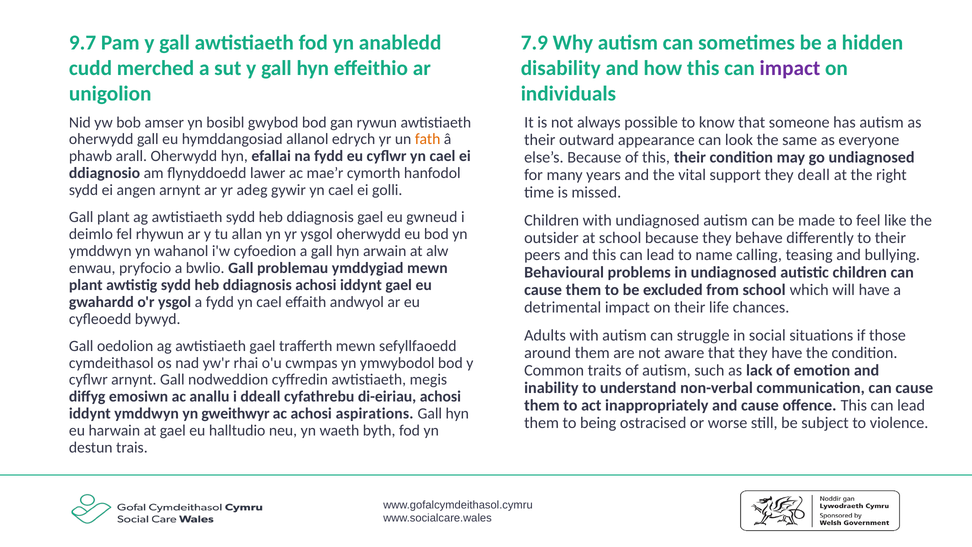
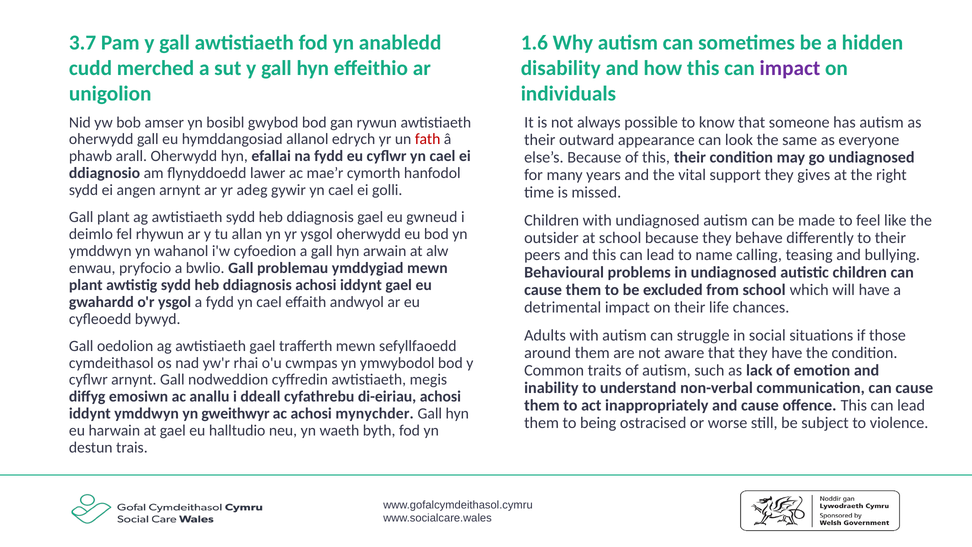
9.7: 9.7 -> 3.7 (83, 43)
7.9: 7.9 -> 1.6 (534, 43)
fath colour: orange -> red (428, 139)
deall: deall -> gives (814, 175)
aspirations: aspirations -> mynychder (375, 413)
